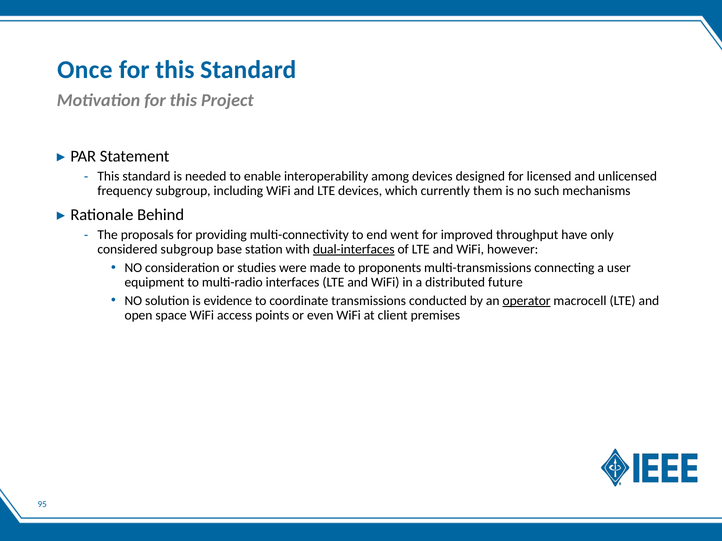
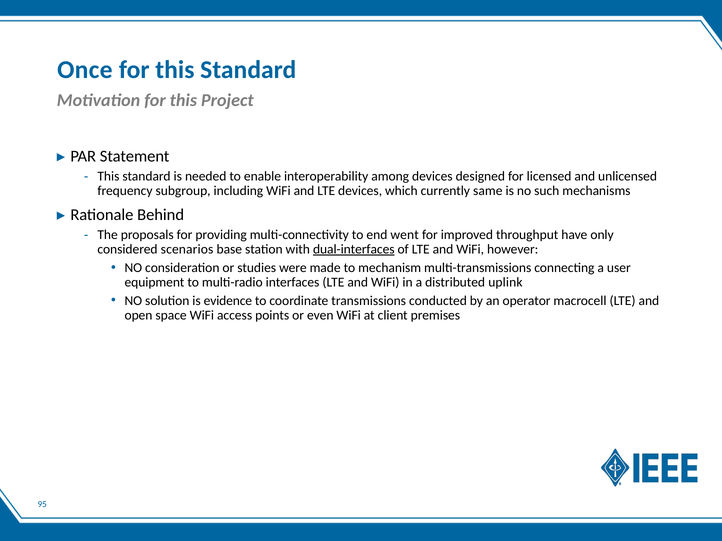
them: them -> same (488, 191)
considered subgroup: subgroup -> scenarios (187, 250)
proponents: proponents -> mechanism (390, 268)
future: future -> uplink (505, 283)
operator underline: present -> none (527, 301)
